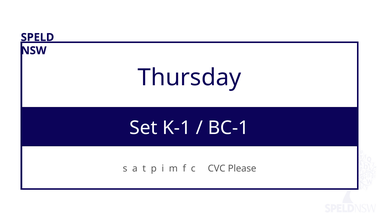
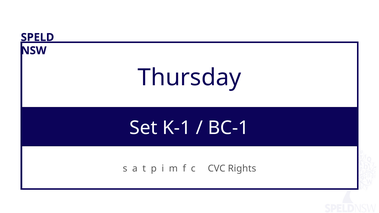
Please: Please -> Rights (242, 169)
